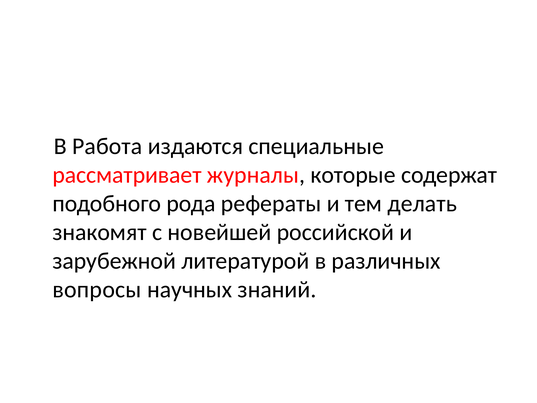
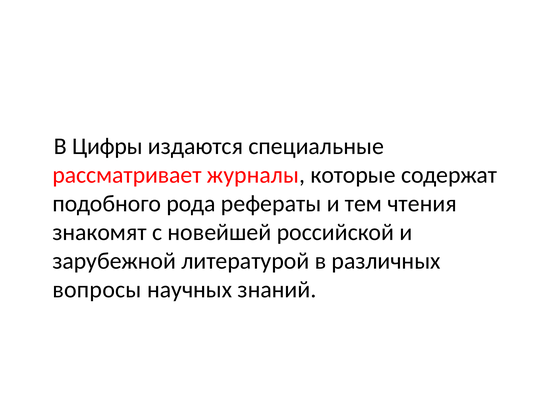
Работа: Работа -> Цифры (107, 146)
делать: делать -> чтения (422, 203)
